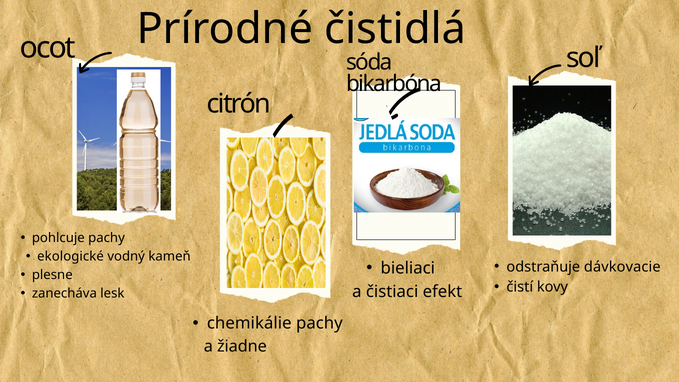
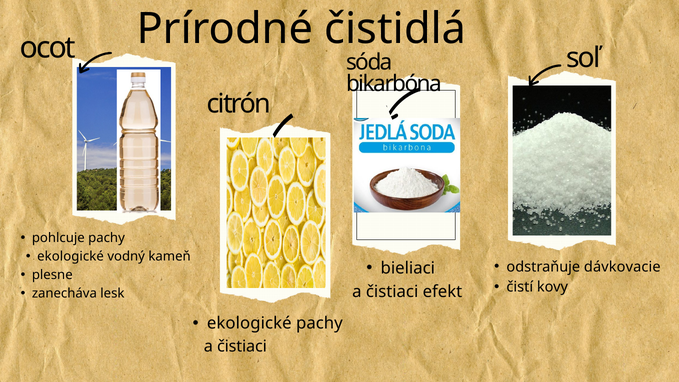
chemikálie: chemikálie -> ekologické (249, 323)
žiadne: žiadne -> čistiaci (242, 346)
